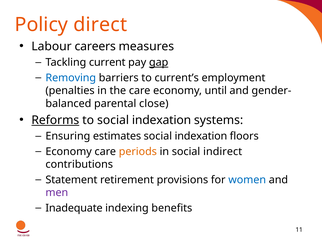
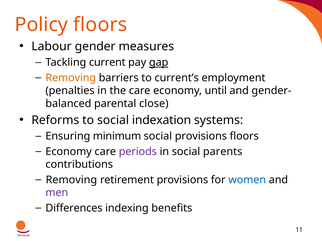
Policy direct: direct -> floors (100, 25)
careers: careers -> gender (95, 46)
Removing colour: blue -> orange (71, 78)
Reforms underline: present -> none (55, 120)
estimates: estimates -> minimum (117, 136)
indexation: indexation -> provisions (201, 136)
periods colour: orange -> purple (138, 152)
indirect: indirect -> parents (223, 152)
Statement: Statement -> Removing (71, 180)
Inadequate: Inadequate -> Differences (74, 208)
